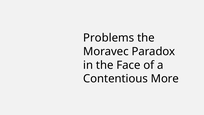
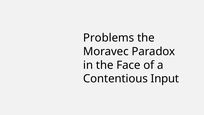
More: More -> Input (165, 79)
